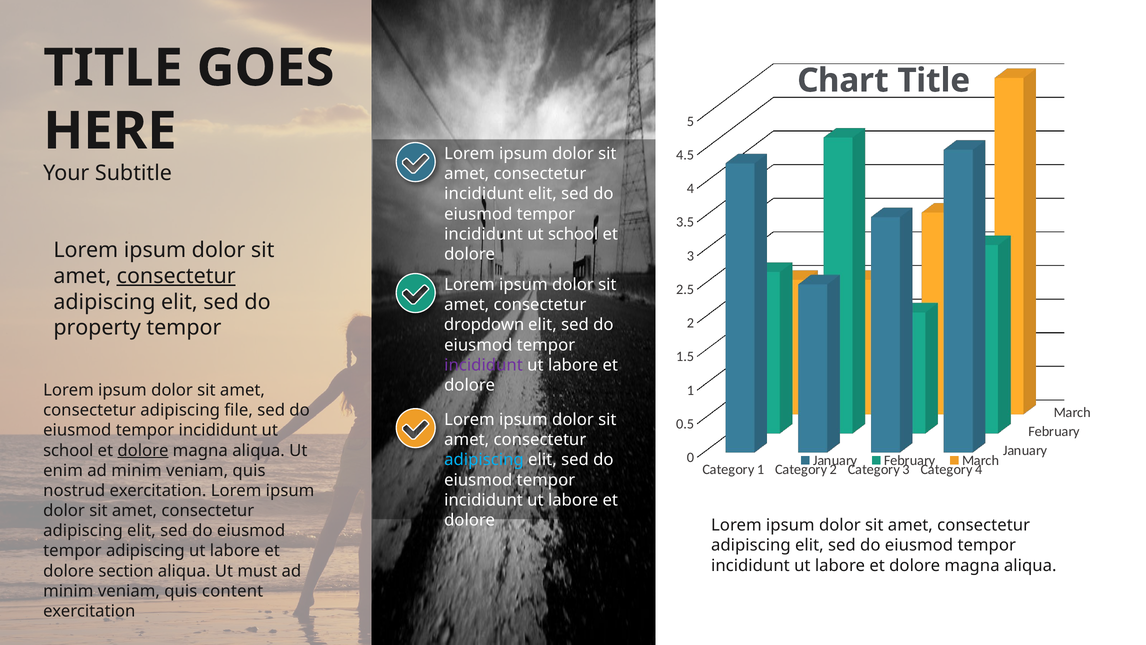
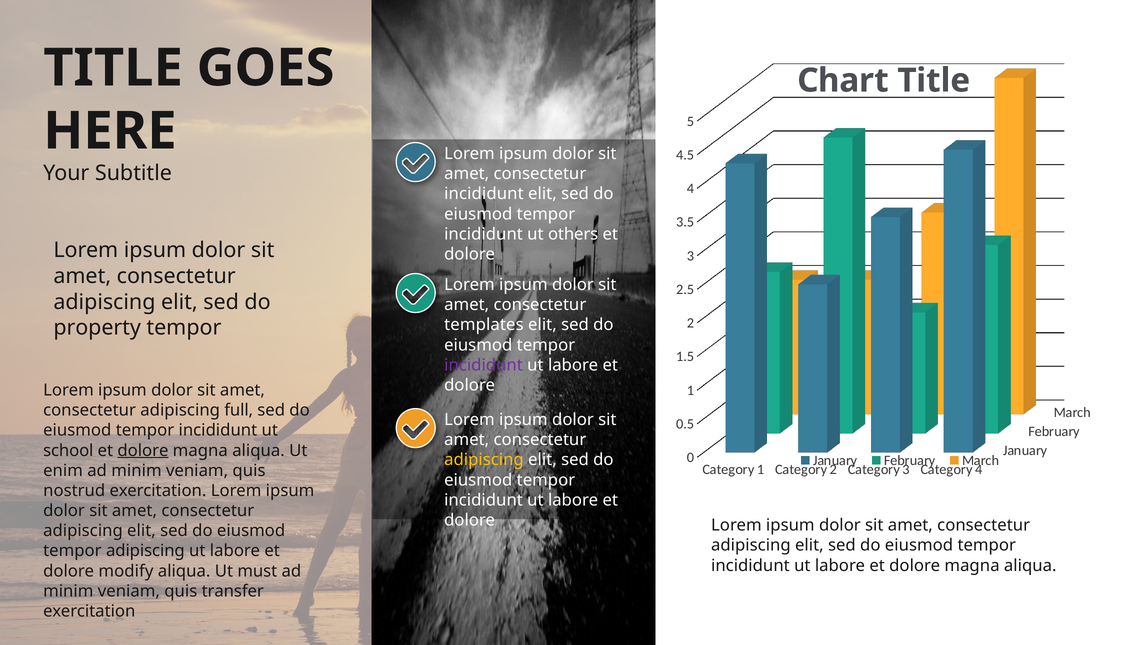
school: school -> others (573, 234)
consectetur underline: present -> none (176, 276)
dropdown: dropdown -> templates (484, 325)
file: file -> full (239, 410)
adipiscing colour: light blue -> yellow (484, 460)
section: section -> modify (126, 571)
content: content -> transfer (233, 591)
